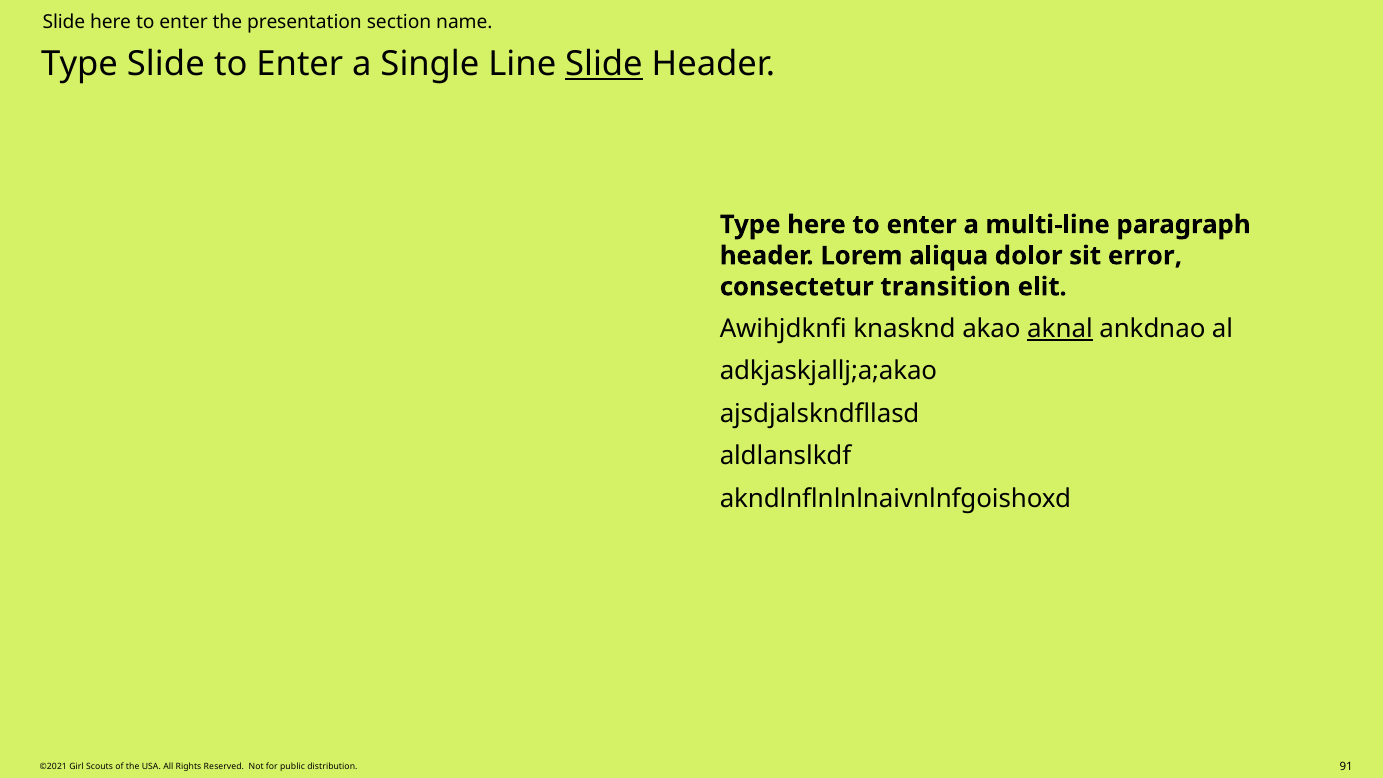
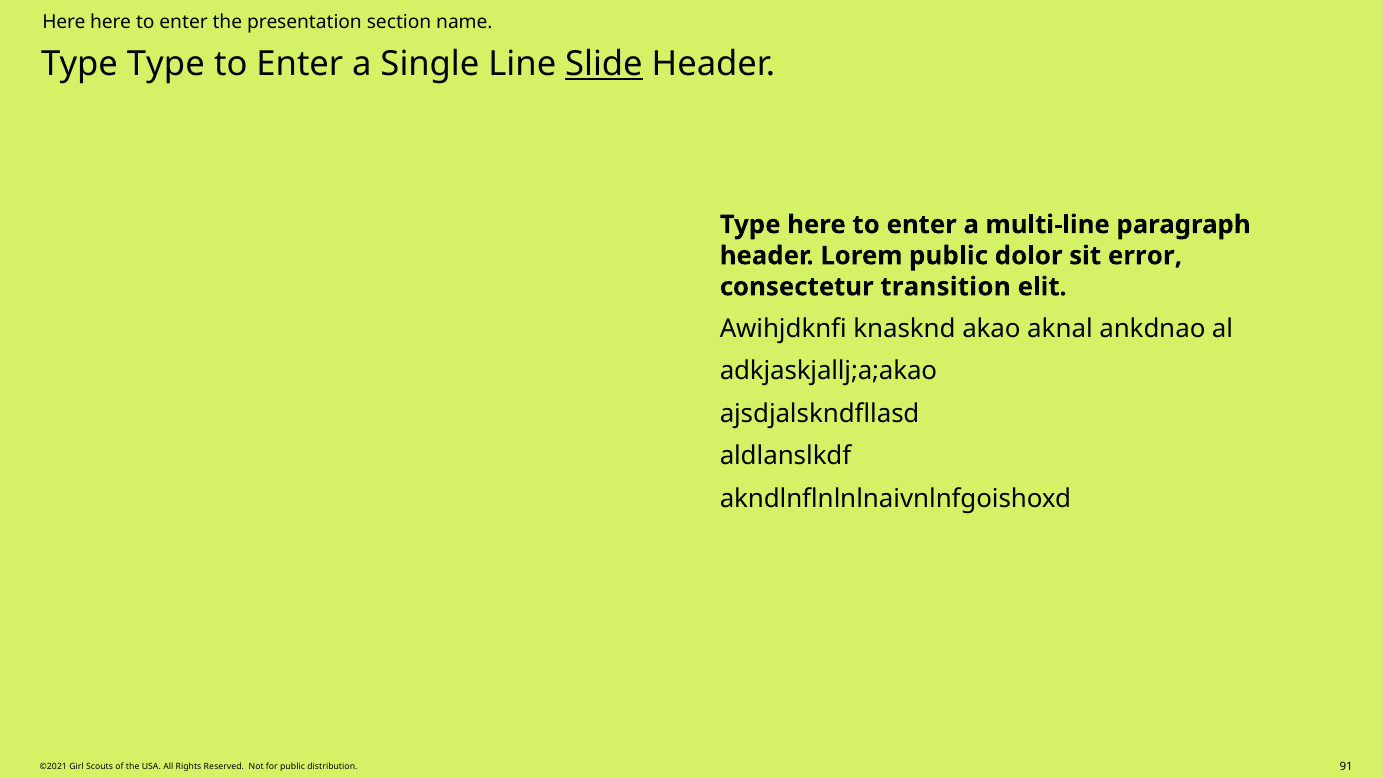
Slide: Slide -> Here (64, 22)
Type Slide: Slide -> Type (166, 64)
Lorem aliqua: aliqua -> public (949, 256)
aknal underline: present -> none (1060, 329)
